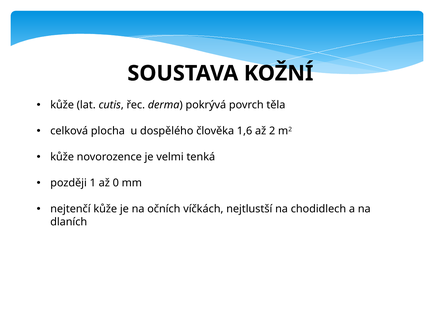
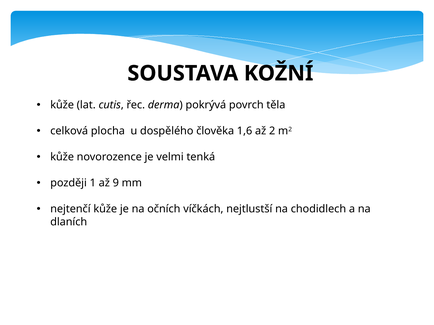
0: 0 -> 9 (116, 183)
